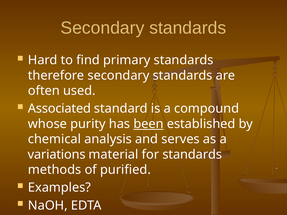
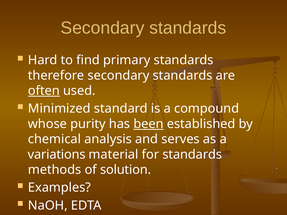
often underline: none -> present (44, 91)
Associated: Associated -> Minimized (59, 109)
purified: purified -> solution (126, 170)
